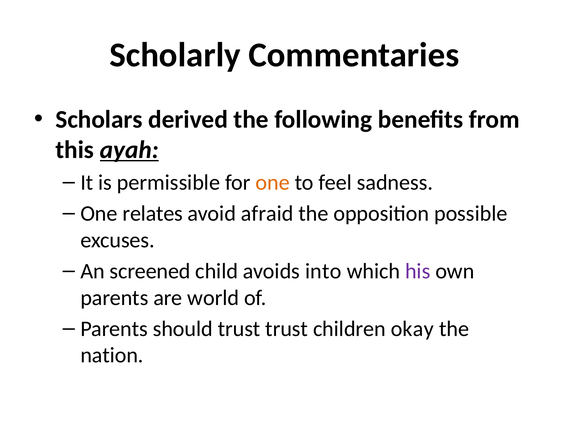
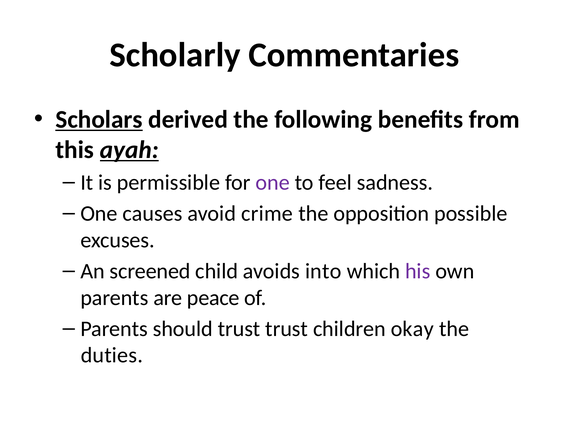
Scholars underline: none -> present (99, 119)
one colour: orange -> purple (273, 182)
relates: relates -> causes (153, 213)
afraid: afraid -> crime (267, 213)
world: world -> peace (213, 298)
nation: nation -> duties (112, 355)
